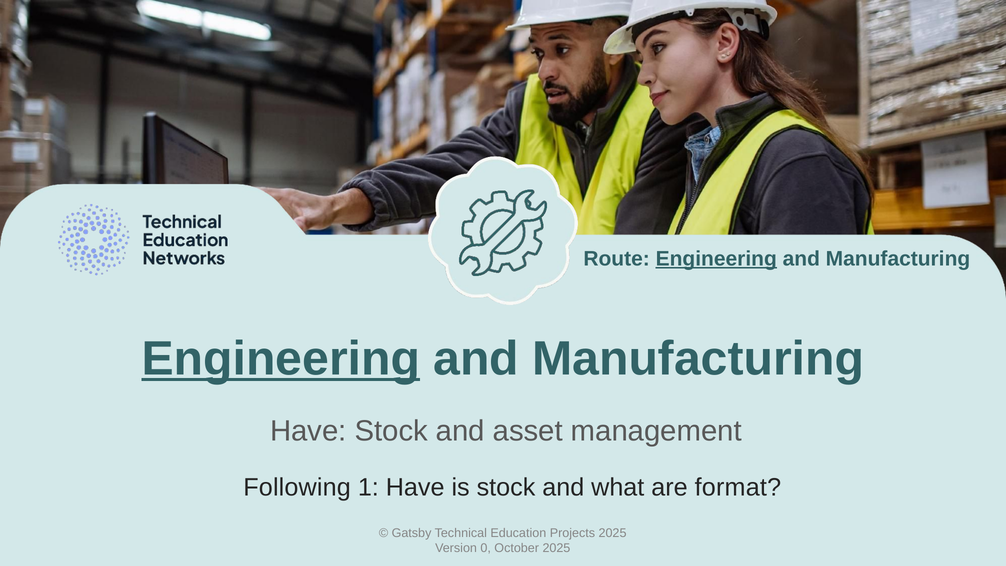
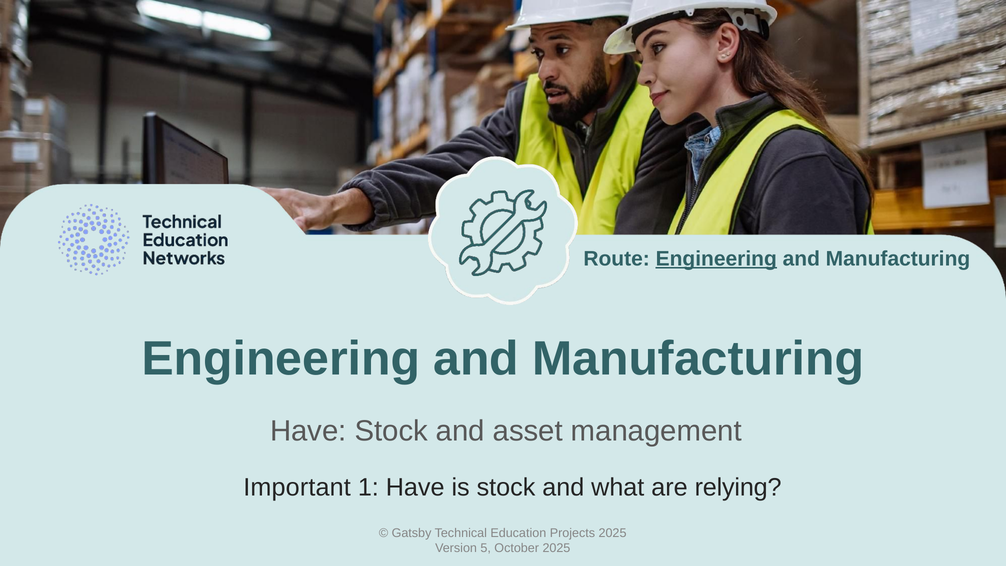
Engineering underline: present -> none (281, 359)
Following: Following -> Important (297, 487)
format: format -> relying (738, 487)
0: 0 -> 5 (486, 548)
